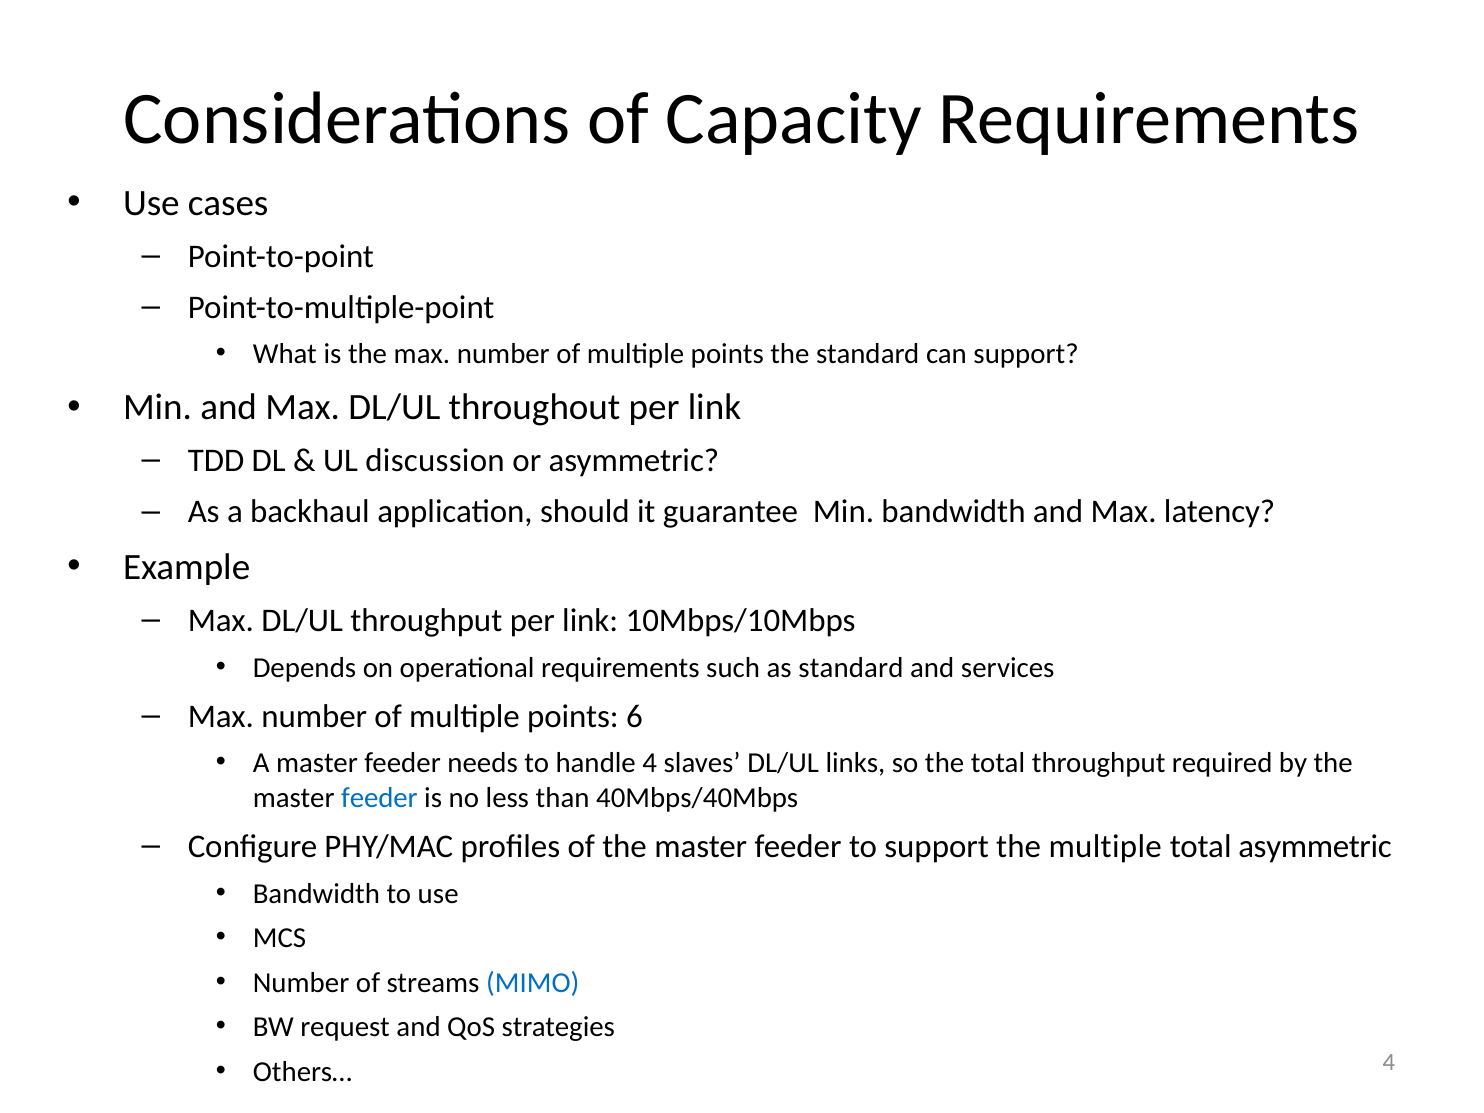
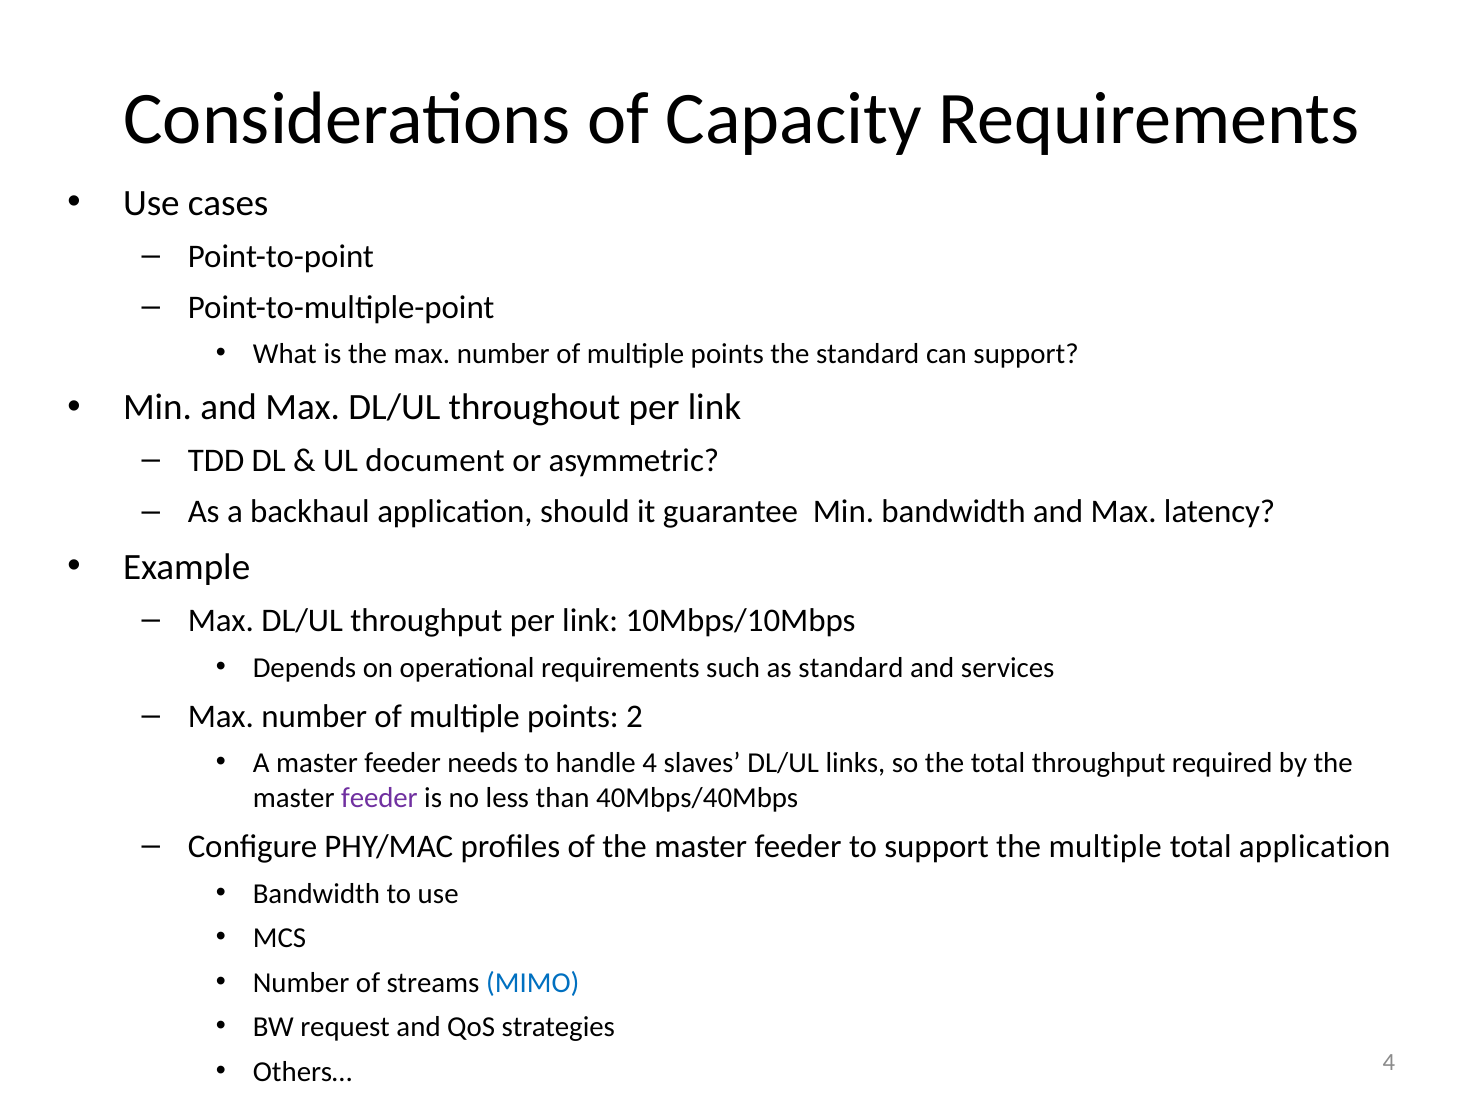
discussion: discussion -> document (435, 461)
6: 6 -> 2 (635, 717)
feeder colour: blue -> purple (379, 798)
total asymmetric: asymmetric -> application (1315, 847)
